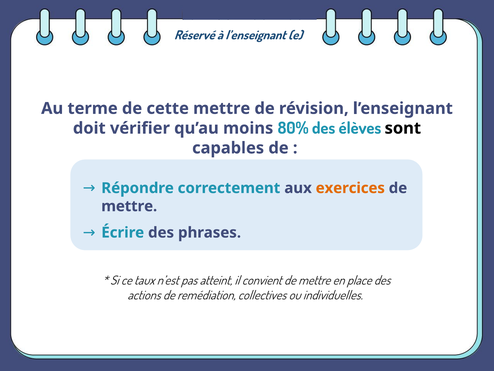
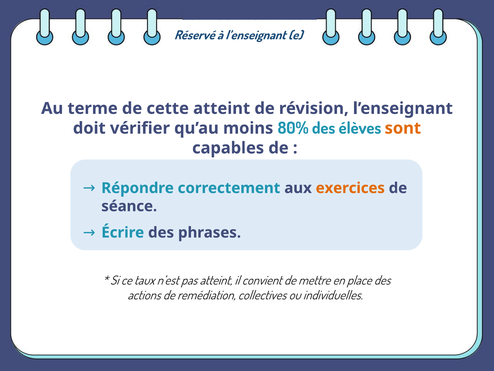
cette mettre: mettre -> atteint (222, 108)
sont colour: black -> orange (403, 128)
mettre: mettre -> séance (129, 206)
